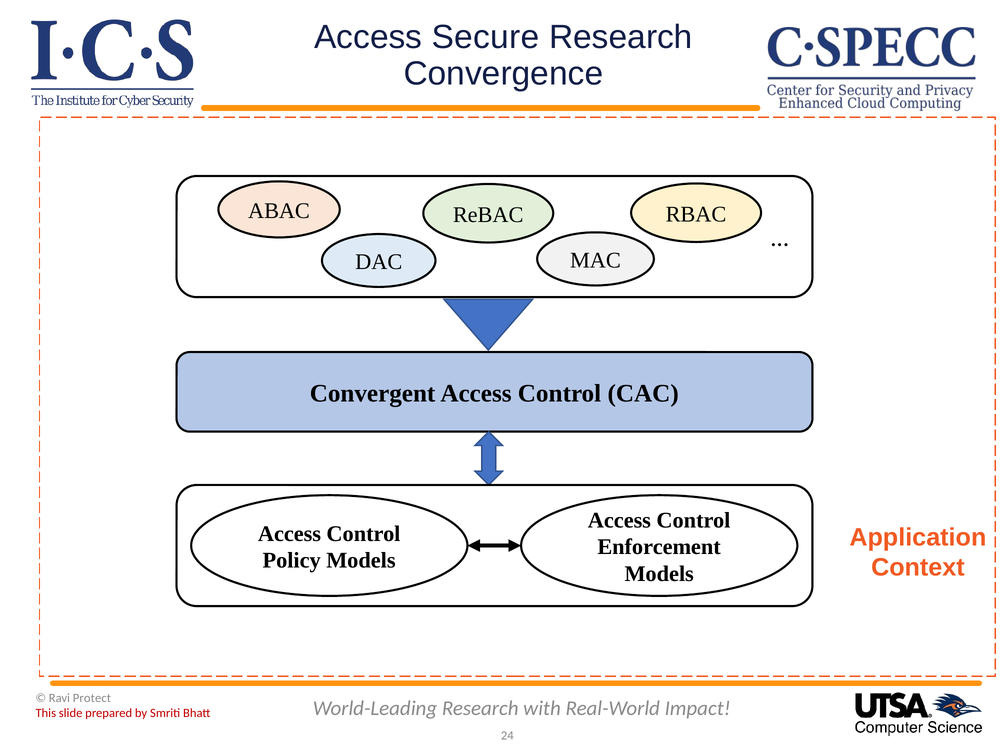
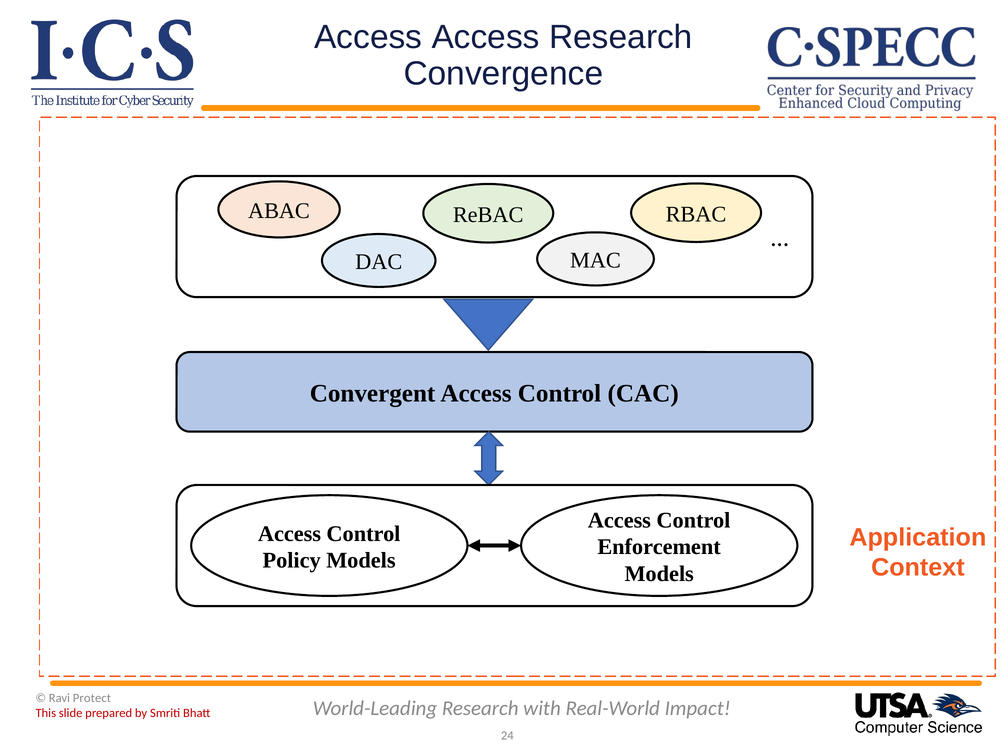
Access Secure: Secure -> Access (486, 37)
